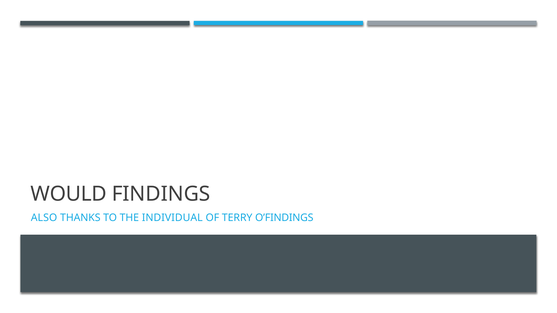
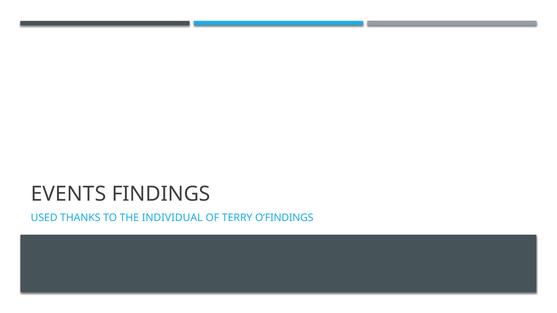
WOULD: WOULD -> EVENTS (68, 194)
ALSO: ALSO -> USED (44, 218)
